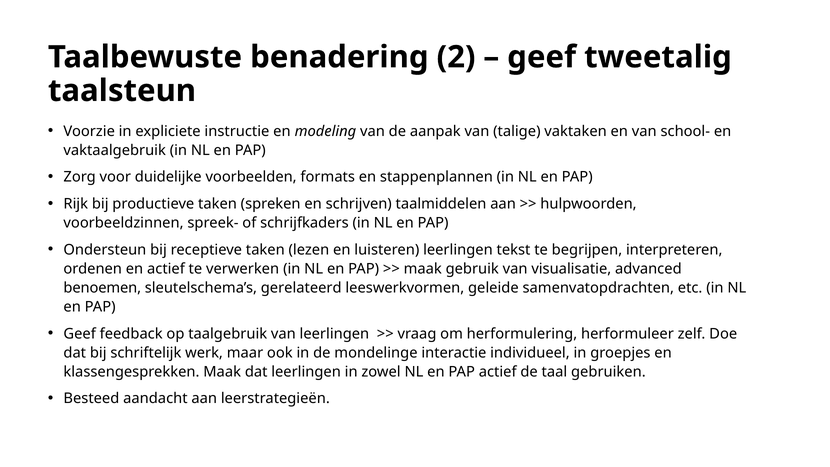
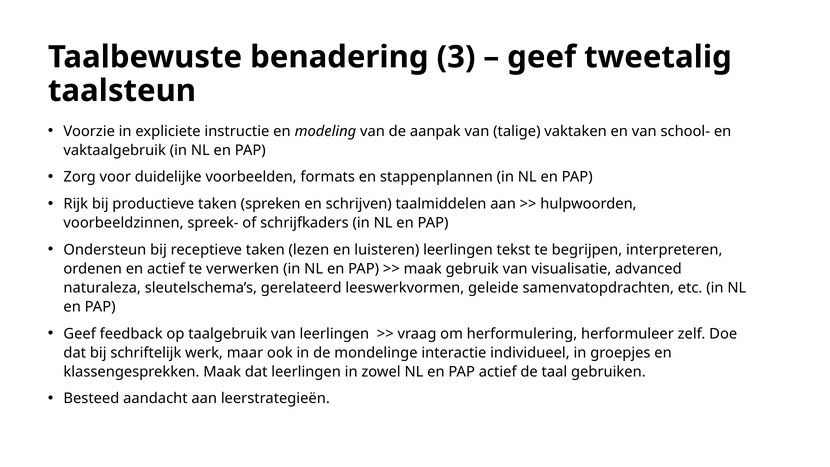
2: 2 -> 3 (456, 57)
benoemen: benoemen -> naturaleza (102, 288)
